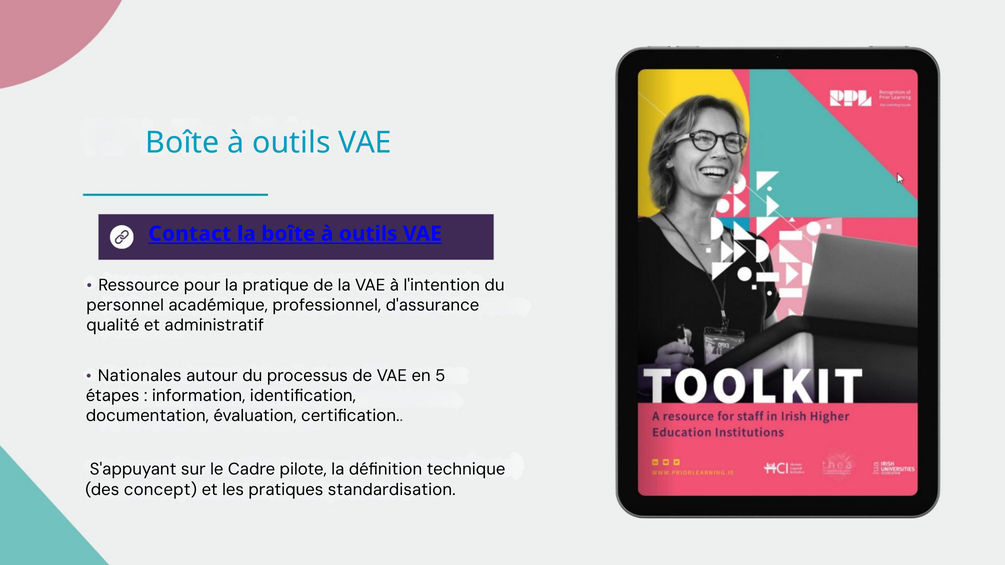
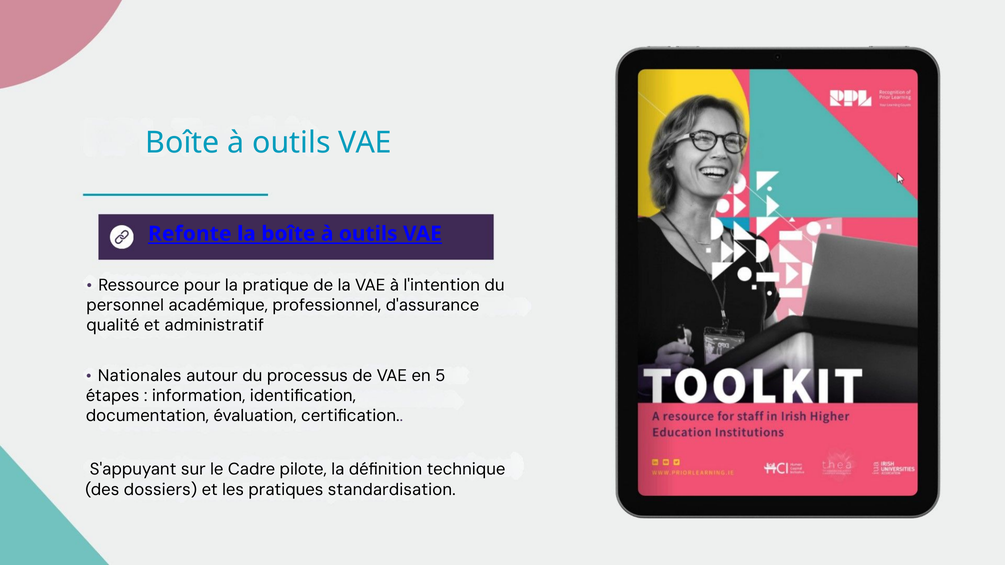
Contact: Contact -> Refonte (190, 234)
concept: concept -> dossiers (160, 490)
